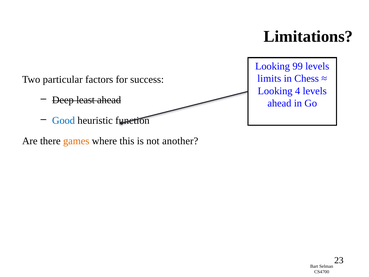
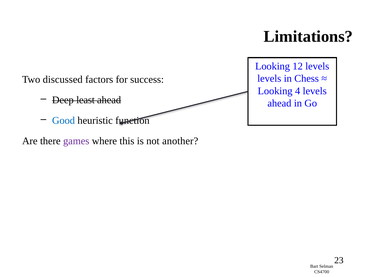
99: 99 -> 12 (298, 66)
limits: limits -> levels (269, 79)
particular: particular -> discussed (63, 79)
games colour: orange -> purple (76, 141)
